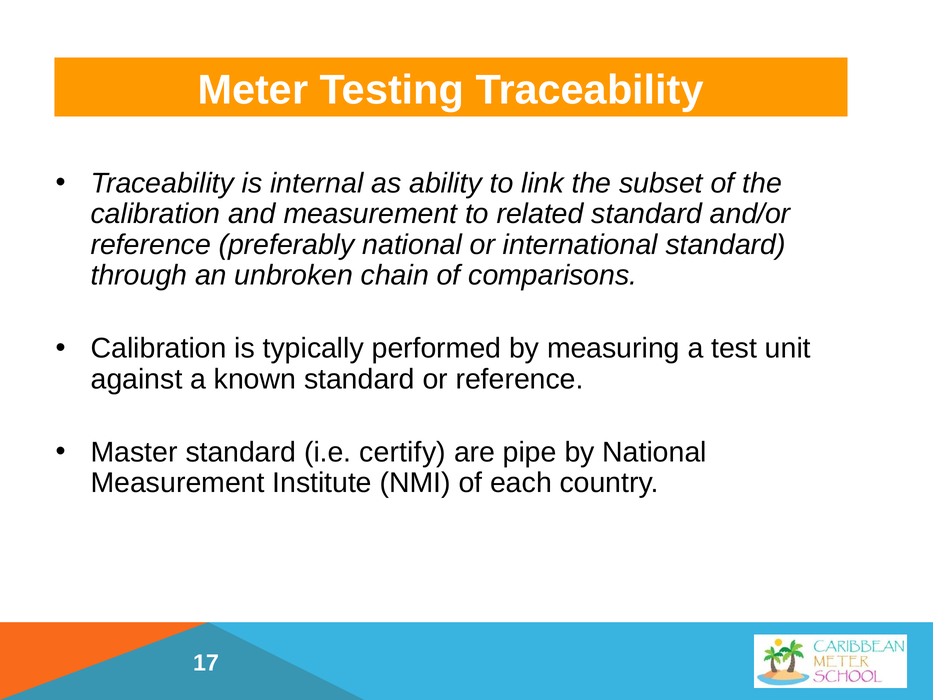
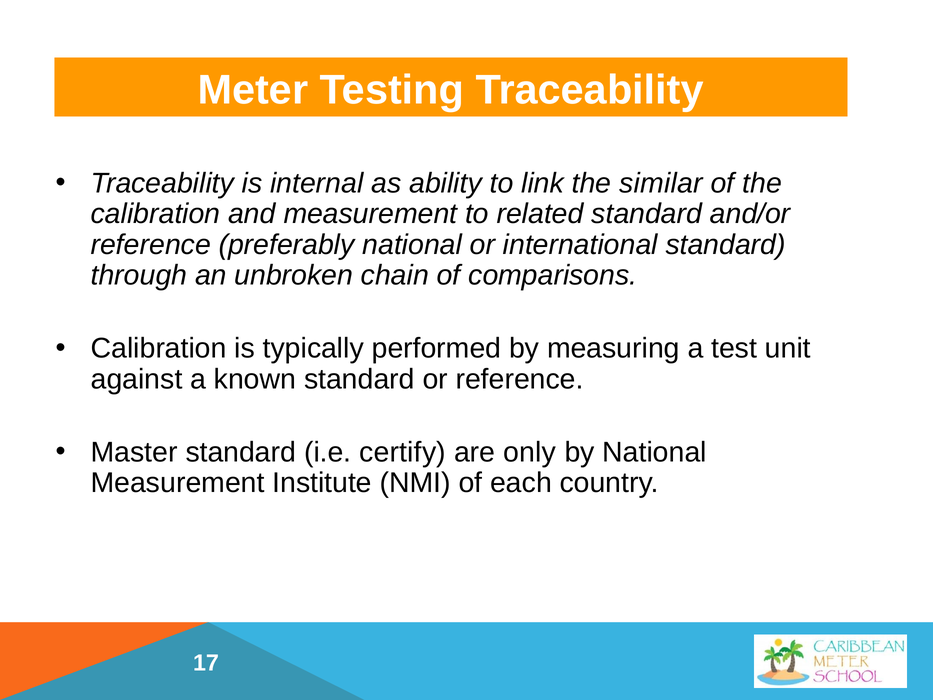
subset: subset -> similar (661, 183)
pipe: pipe -> only (530, 452)
